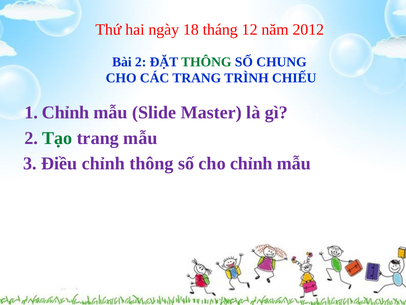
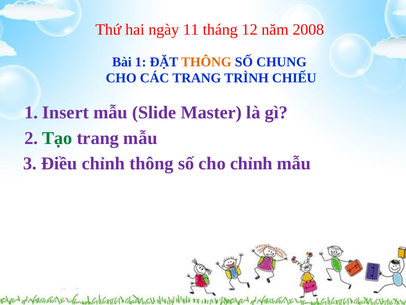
18: 18 -> 11 (191, 29)
2012: 2012 -> 2008 (308, 29)
Bài 2: 2 -> 1 (141, 62)
THÔNG colour: green -> orange (206, 62)
1 Chỉnh: Chỉnh -> Insert (65, 112)
